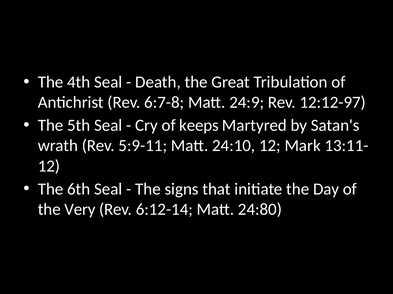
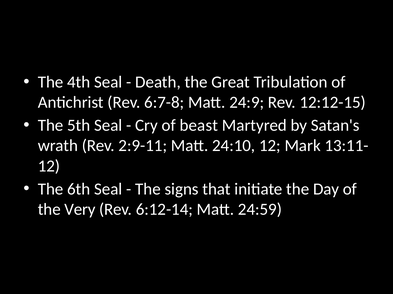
12:12-97: 12:12-97 -> 12:12-15 (333, 103)
keeps: keeps -> beast (199, 126)
5:9-11: 5:9-11 -> 2:9-11 (143, 146)
24:80: 24:80 -> 24:59 (260, 210)
